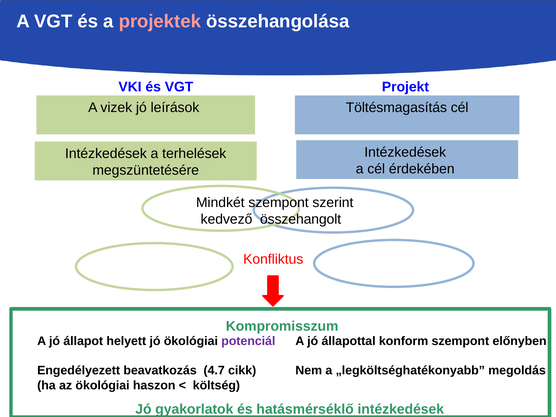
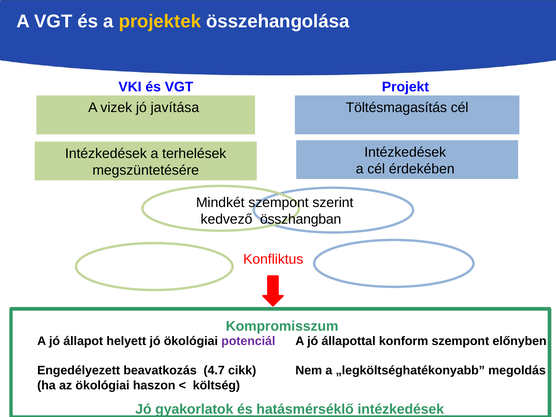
projektek colour: pink -> yellow (160, 21)
leírások: leírások -> javítása (175, 108)
összehangolt: összehangolt -> összhangban (301, 219)
